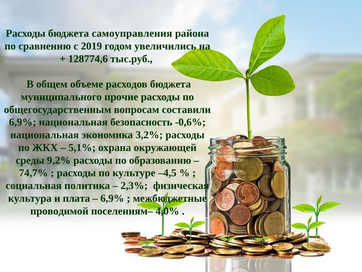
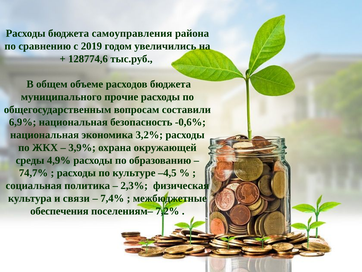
5,1%: 5,1% -> 3,9% (82, 147)
9,2%: 9,2% -> 4,9% (59, 160)
плата: плата -> связи (76, 198)
6,9%: 6,9% -> 7,4% (112, 198)
проводимой: проводимой -> обеспечения (59, 211)
4,0%: 4,0% -> 7,2% (167, 211)
